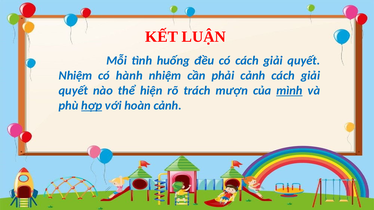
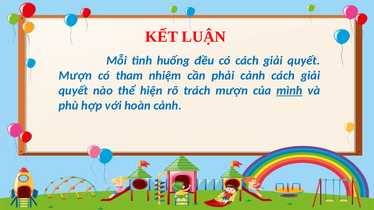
Nhiệm: Nhiệm -> Mượn (75, 76)
hành: hành -> tham (129, 76)
hợp underline: present -> none (92, 106)
